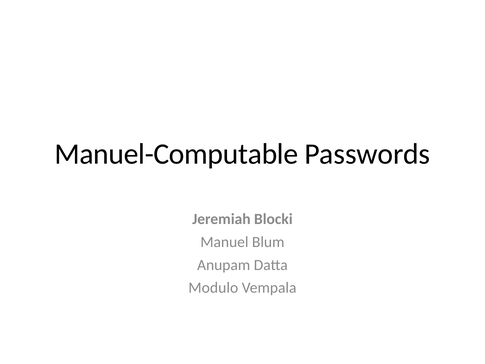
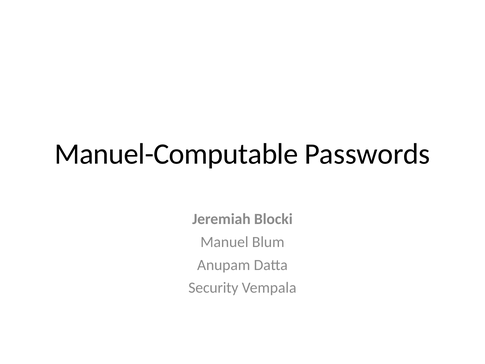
Modulo: Modulo -> Security (213, 288)
